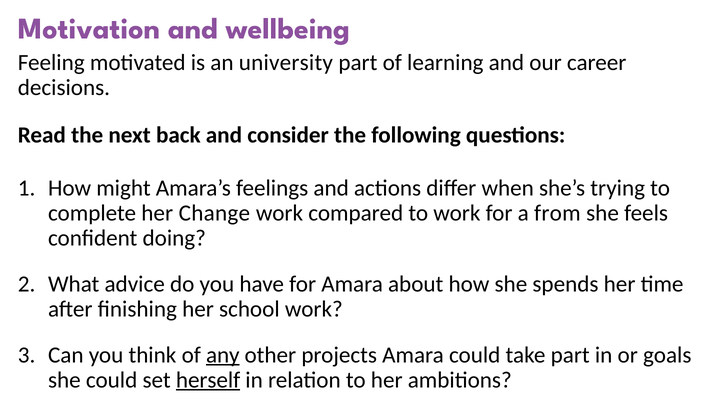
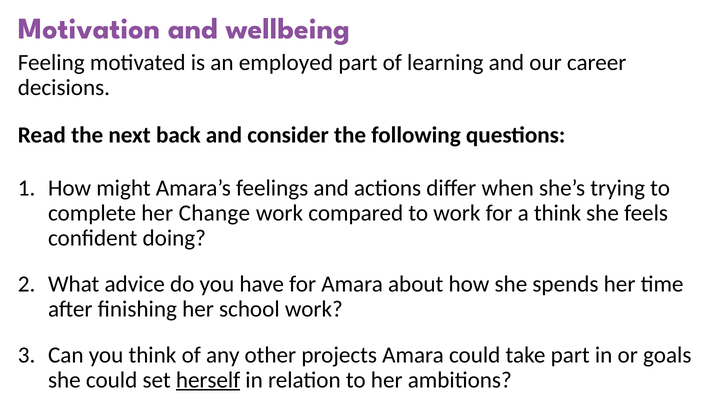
university: university -> employed (286, 63)
a from: from -> think (558, 213)
any underline: present -> none (223, 355)
